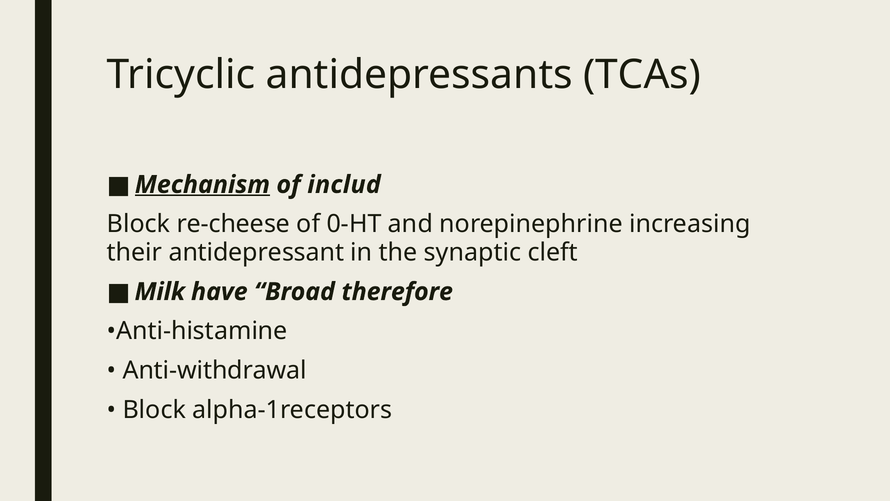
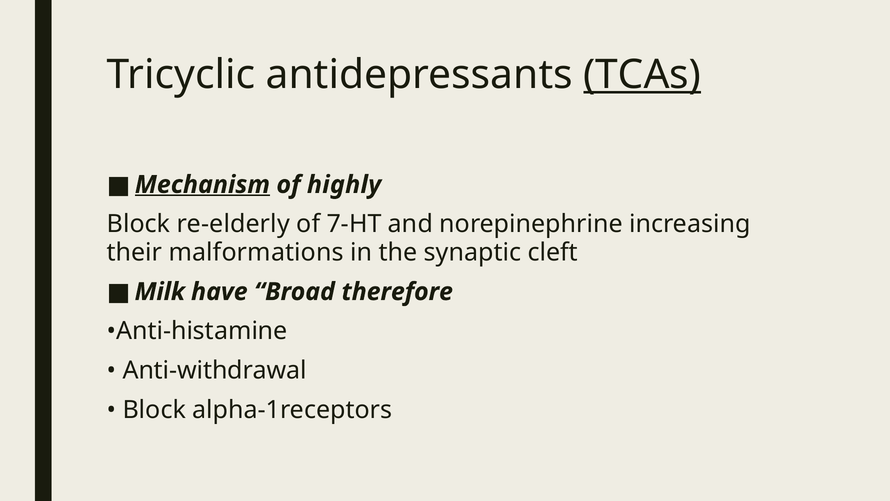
TCAs underline: none -> present (642, 75)
includ: includ -> highly (344, 185)
re-cheese: re-cheese -> re-elderly (233, 224)
0-HT: 0-HT -> 7-HT (354, 224)
antidepressant: antidepressant -> malformations (256, 252)
